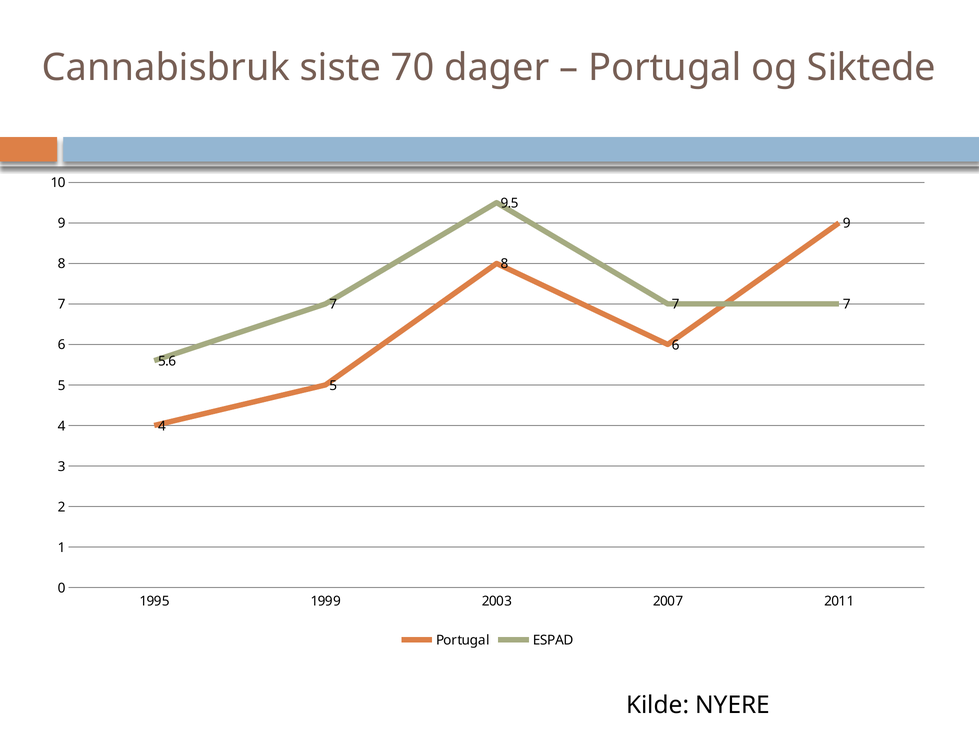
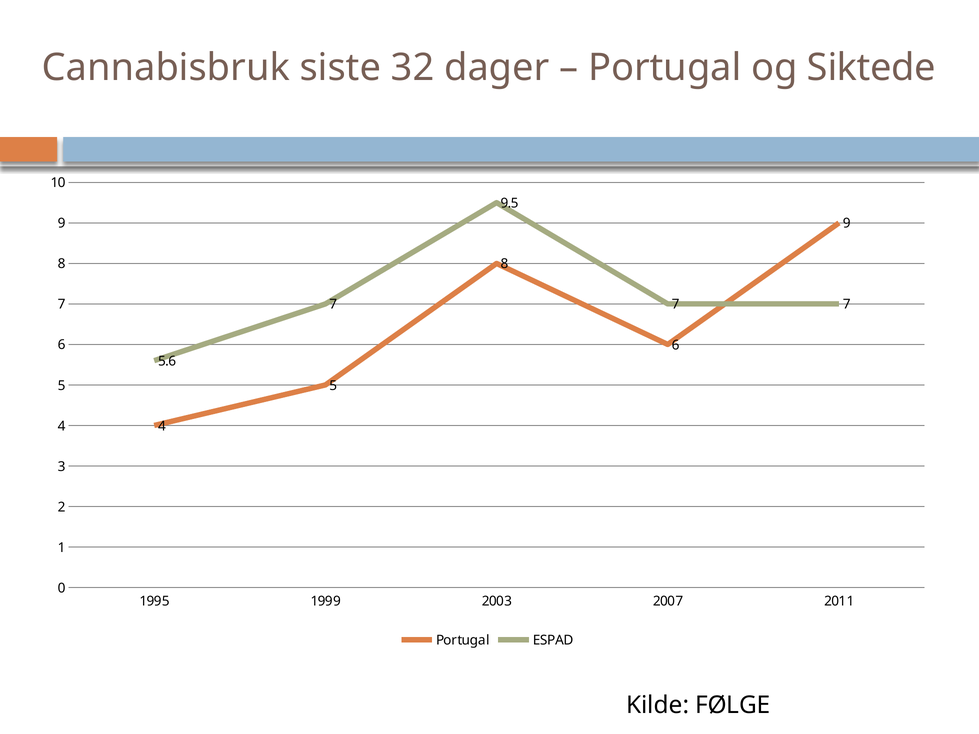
70: 70 -> 32 (413, 68)
NYERE: NYERE -> FØLGE (733, 706)
